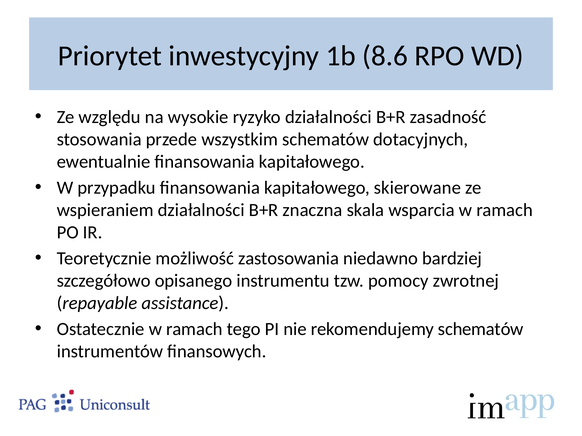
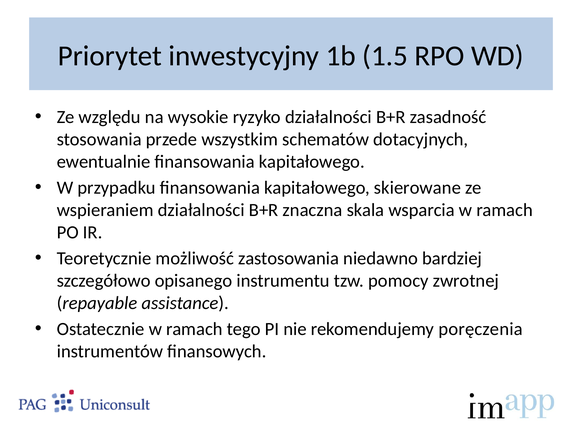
8.6: 8.6 -> 1.5 (385, 56)
rekomendujemy schematów: schematów -> poręczenia (481, 329)
